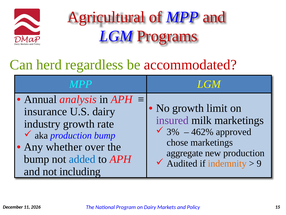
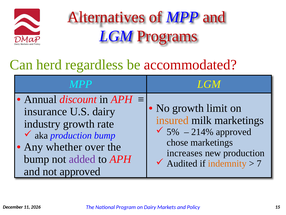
Agricultural: Agricultural -> Alternatives (106, 17)
analysis: analysis -> discount (78, 99)
insured colour: purple -> orange (172, 120)
3%: 3% -> 5% (173, 132)
462%: 462% -> 214% (202, 132)
aggregate: aggregate -> increases (185, 153)
added colour: blue -> purple (82, 159)
9: 9 -> 7 (259, 163)
not including: including -> approved (80, 171)
